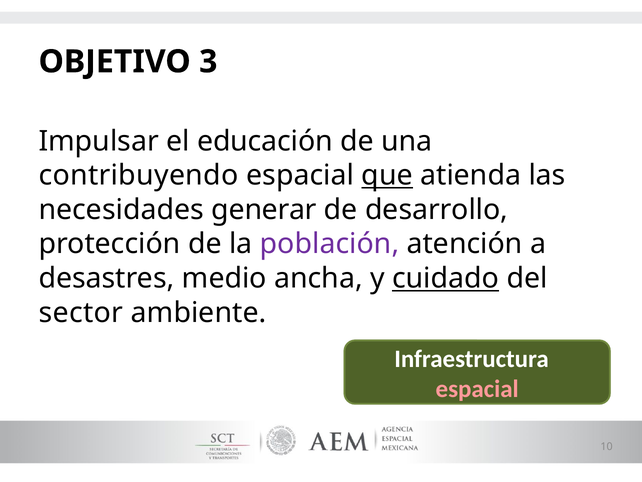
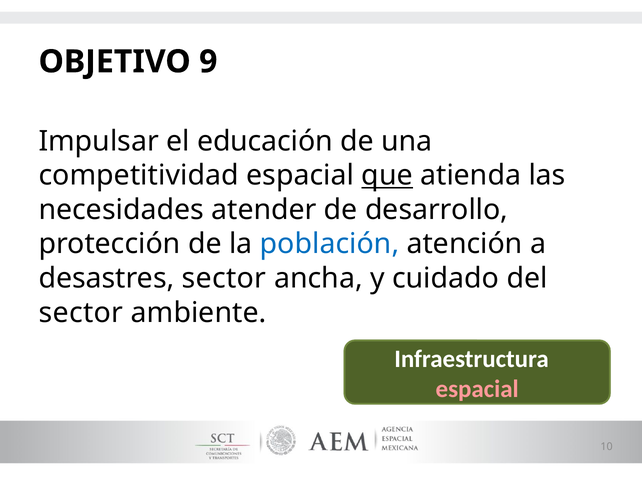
3: 3 -> 9 (208, 62)
contribuyendo: contribuyendo -> competitividad (139, 175)
generar: generar -> atender (264, 210)
población colour: purple -> blue (330, 244)
desastres medio: medio -> sector (224, 278)
cuidado underline: present -> none (446, 278)
